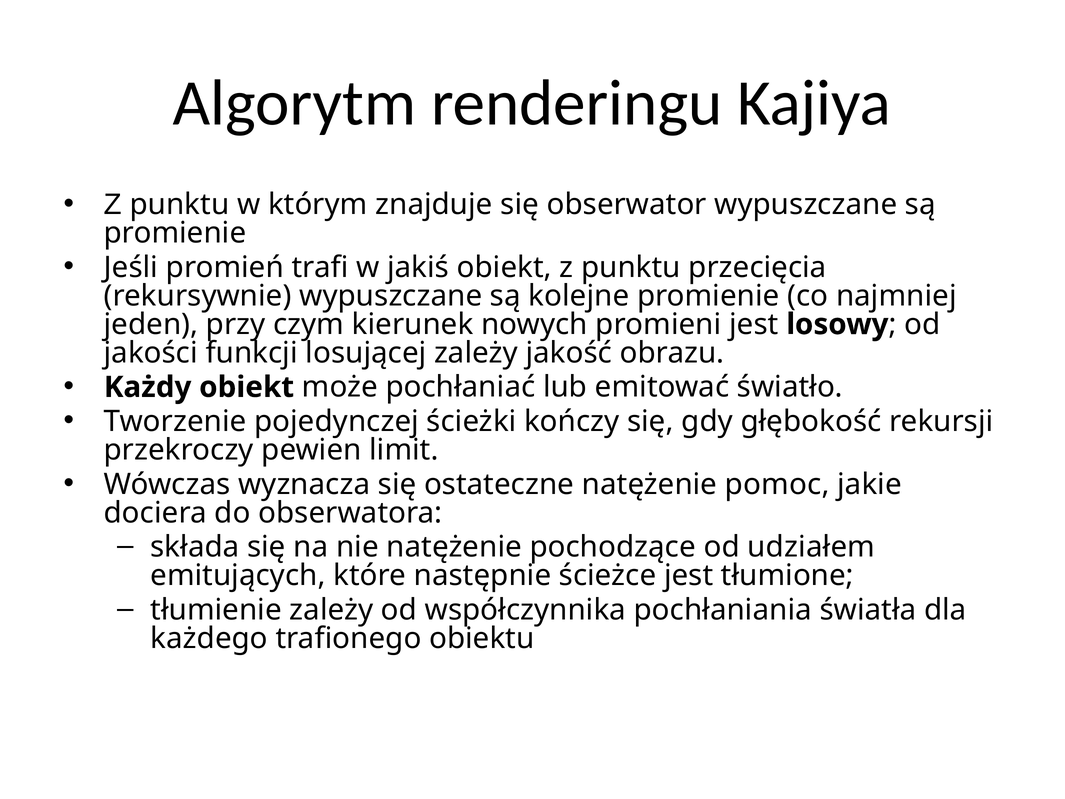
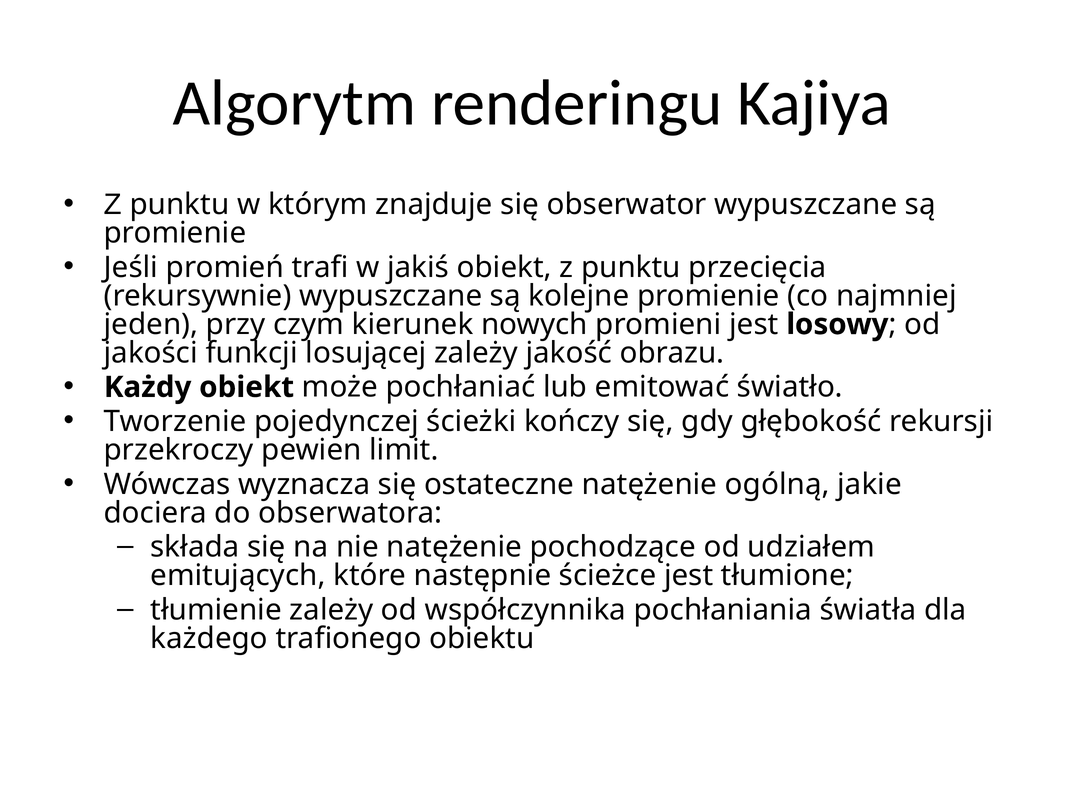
pomoc: pomoc -> ogólną (777, 484)
